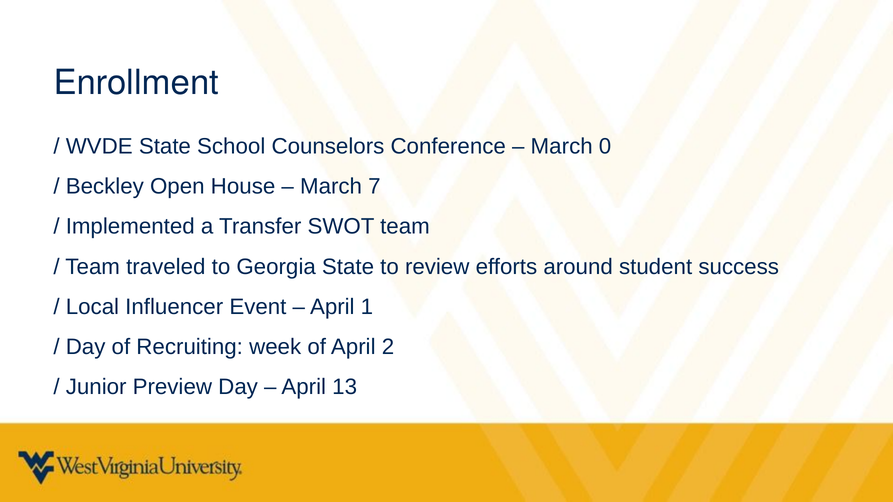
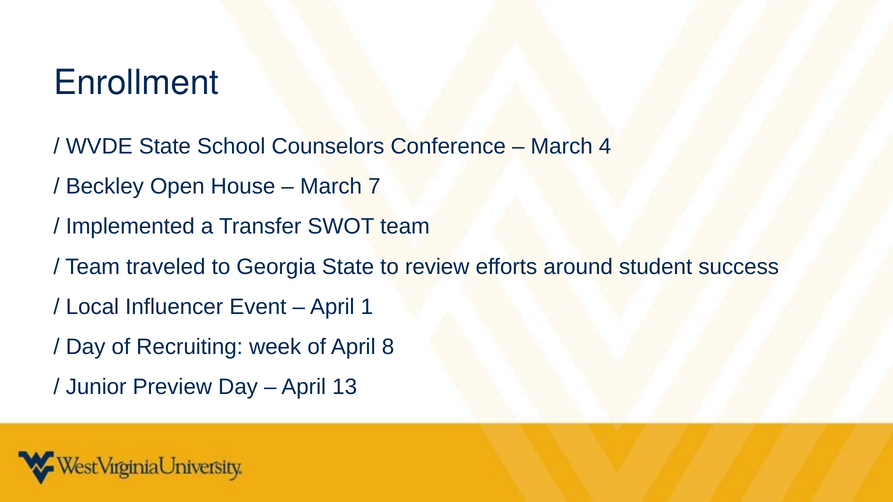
0: 0 -> 4 (605, 146)
2: 2 -> 8 (388, 347)
